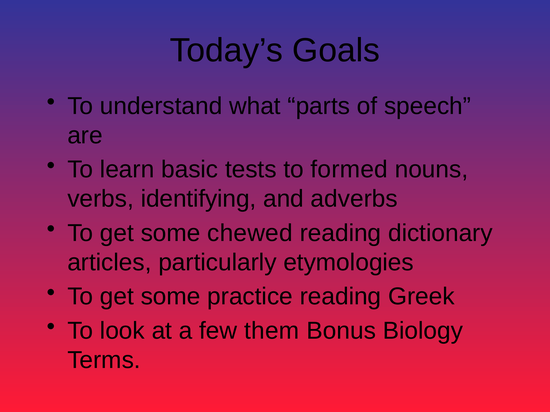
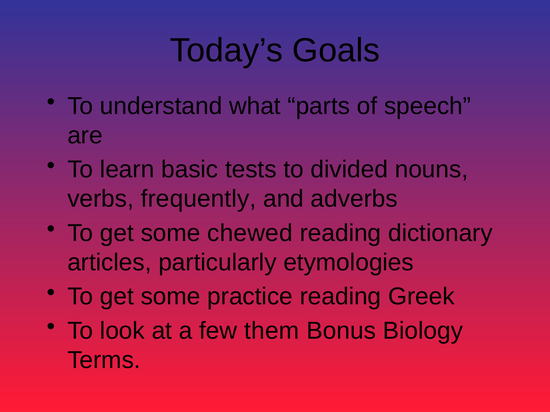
formed: formed -> divided (349, 170)
identifying: identifying -> frequently (198, 199)
